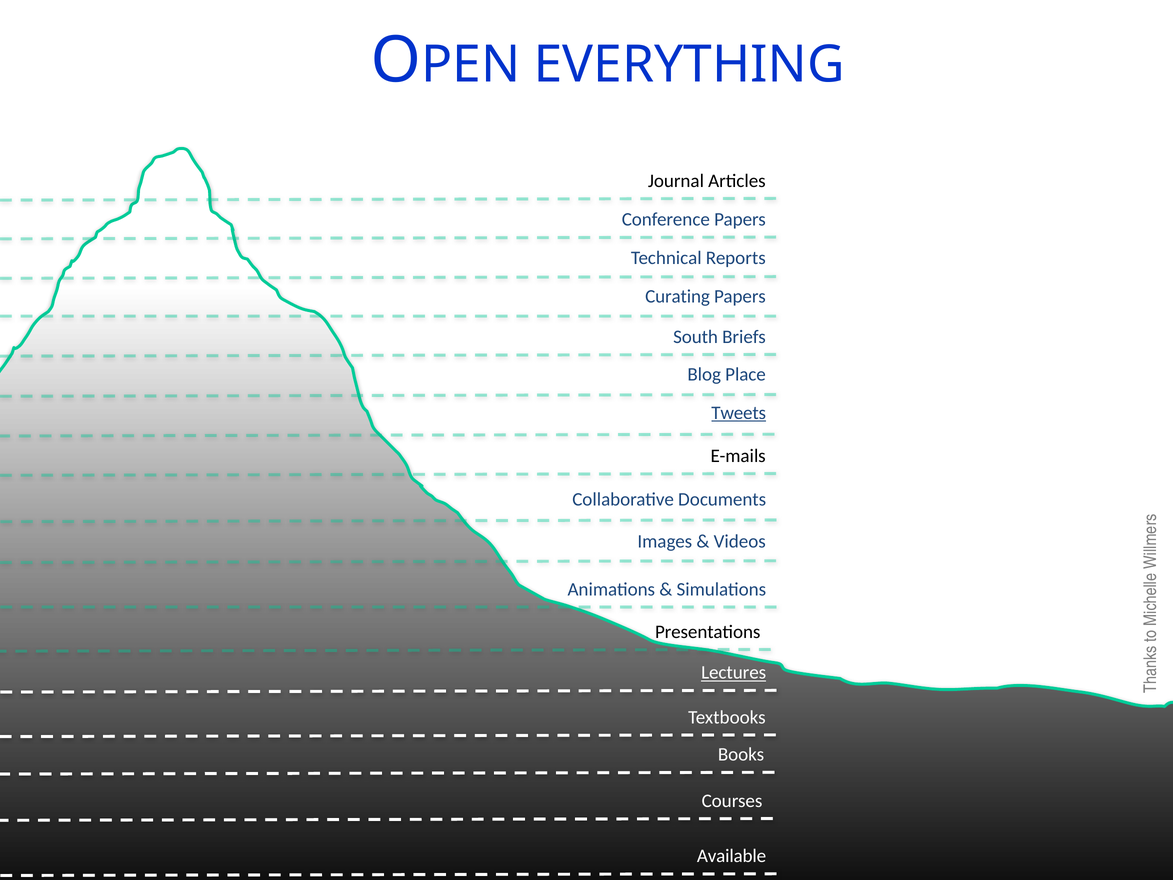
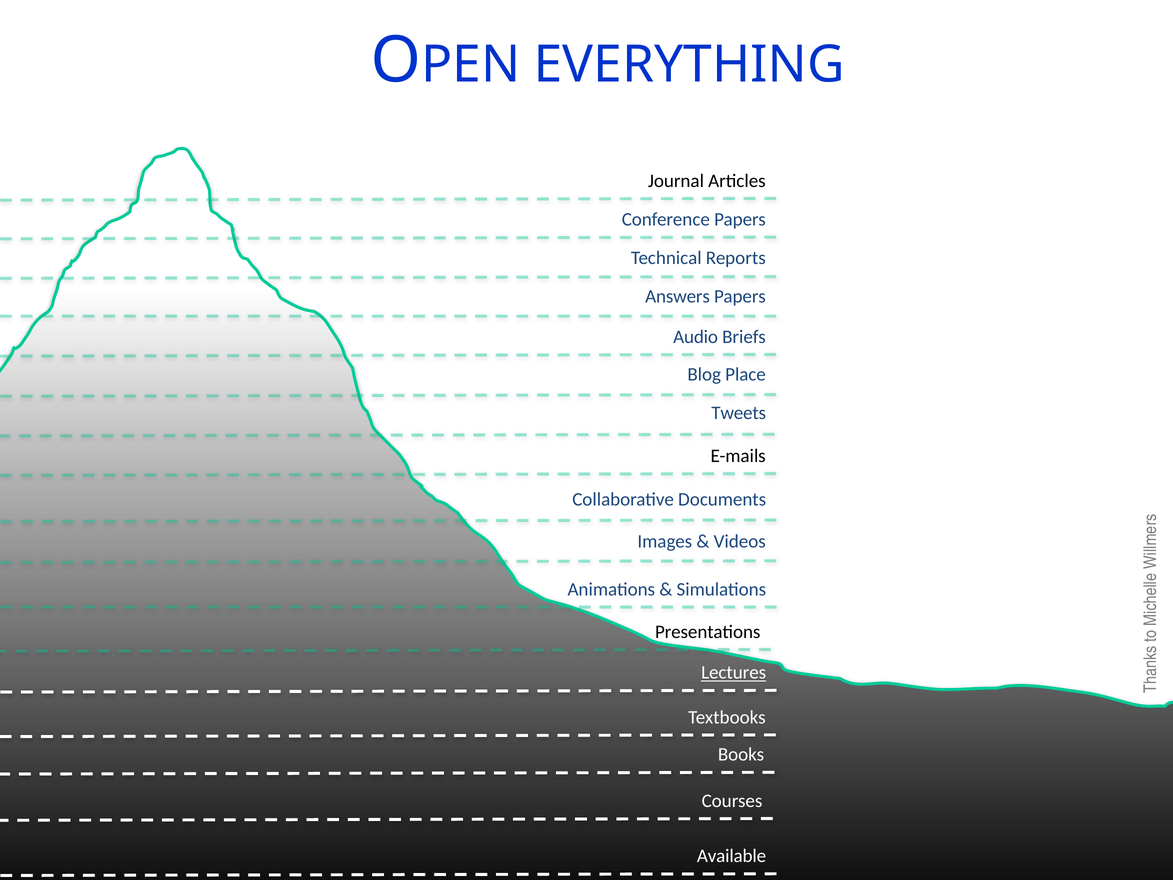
Curating: Curating -> Answers (678, 296)
South: South -> Audio (696, 337)
Tweets underline: present -> none (739, 413)
